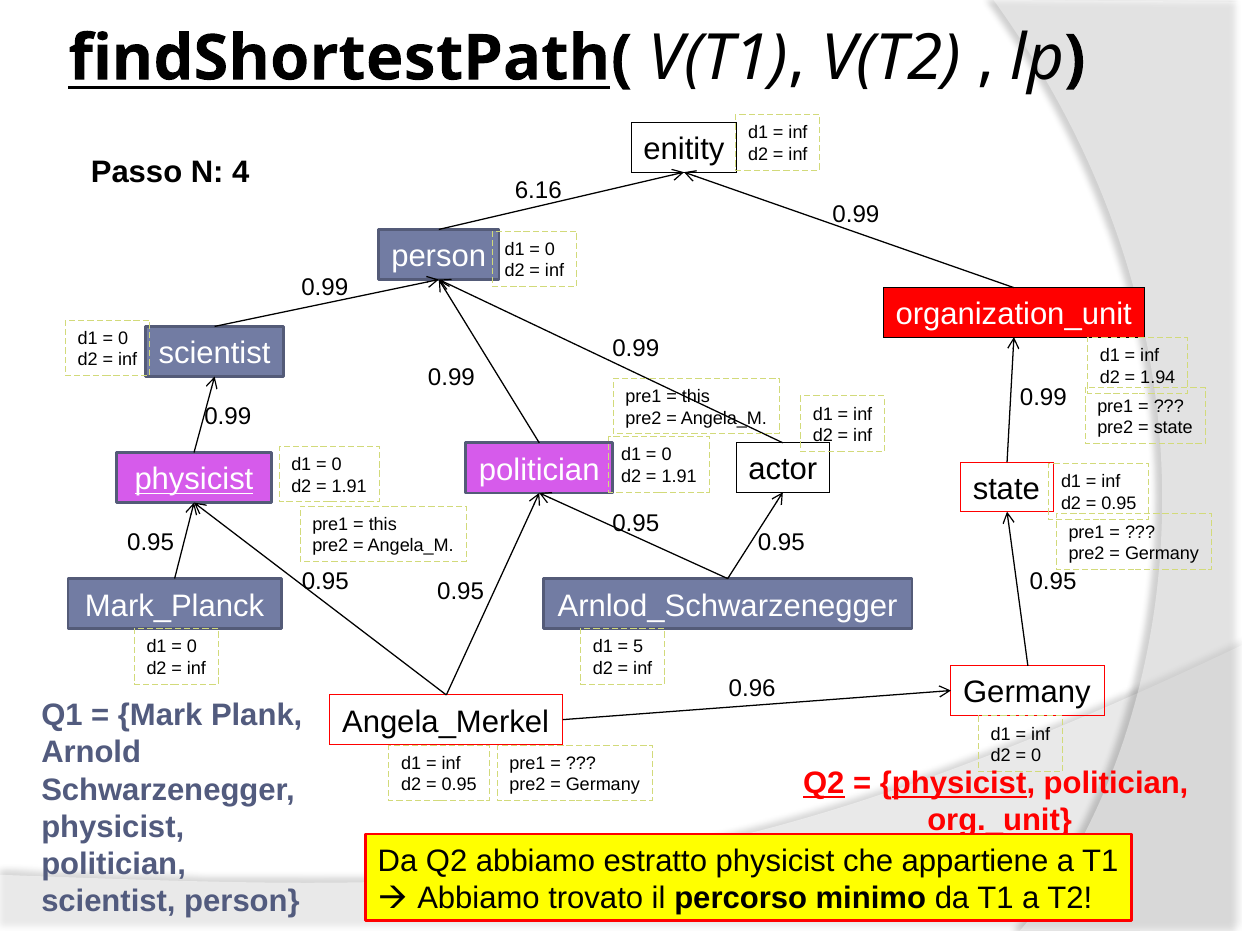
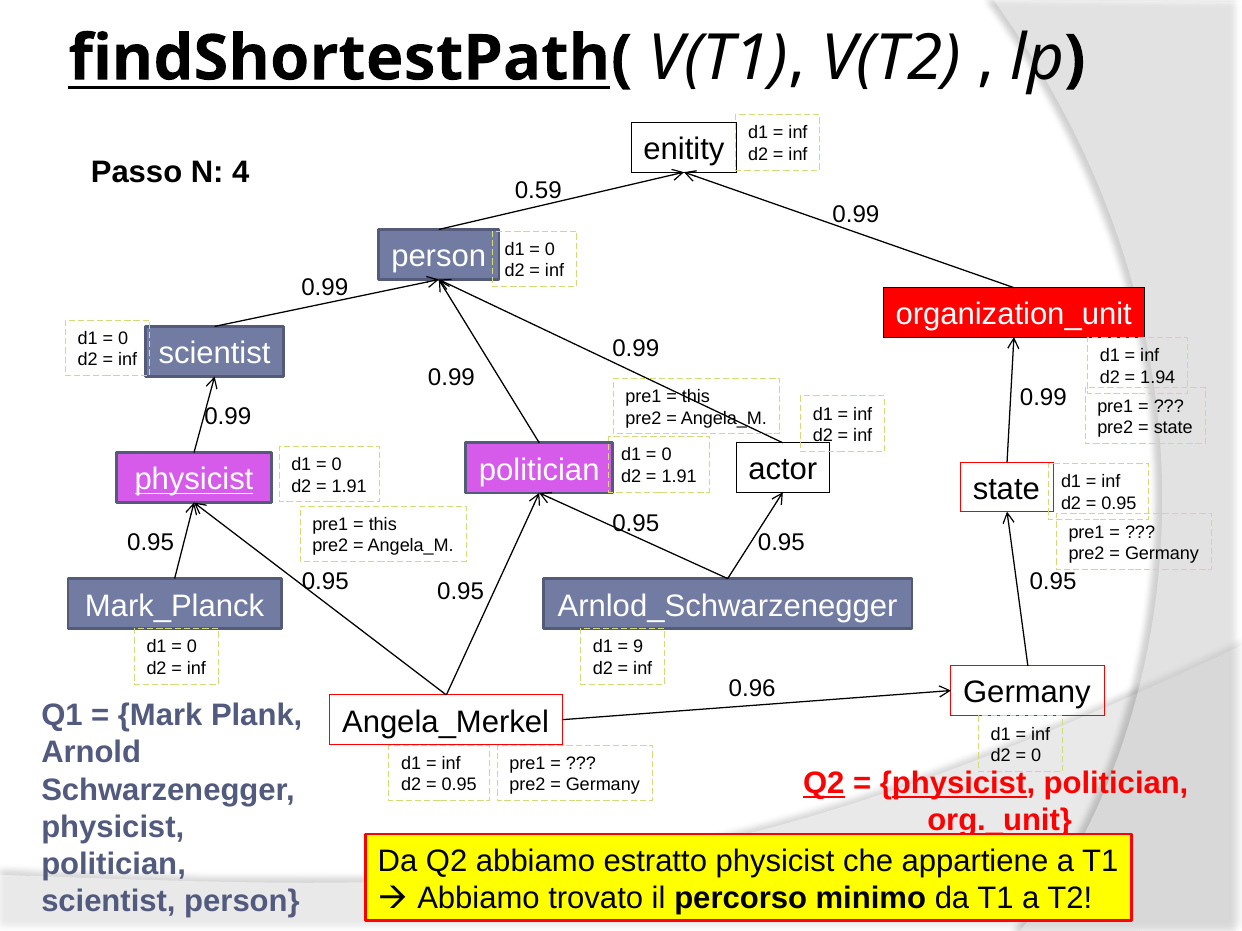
6.16: 6.16 -> 0.59 (538, 191)
5: 5 -> 9 (638, 647)
